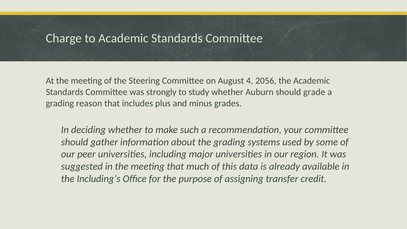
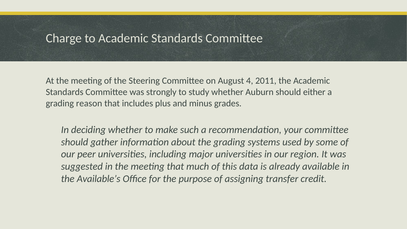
2056: 2056 -> 2011 (266, 81)
grade: grade -> either (314, 92)
Including’s: Including’s -> Available’s (99, 179)
